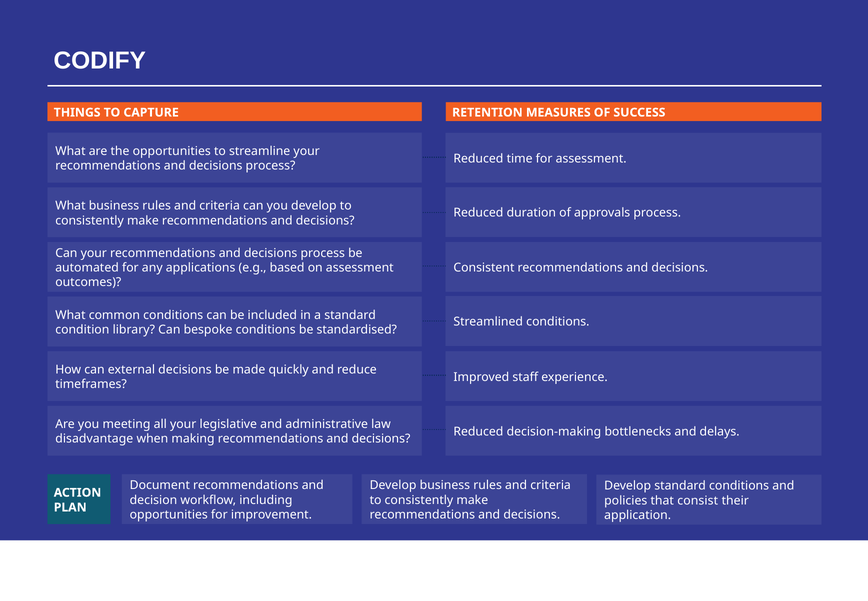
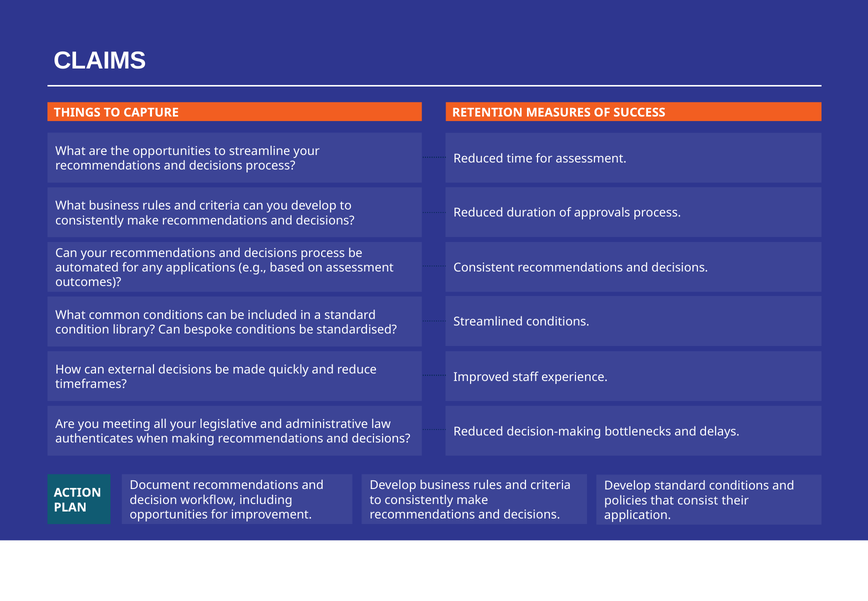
CODIFY: CODIFY -> CLAIMS (100, 61)
disadvantage: disadvantage -> authenticates (94, 439)
